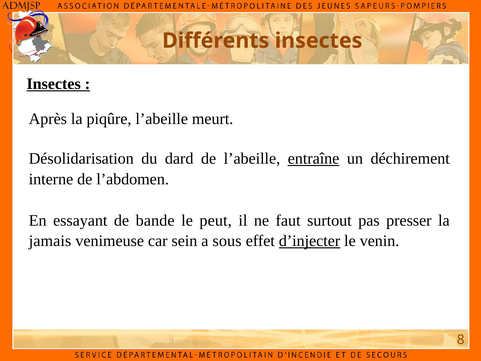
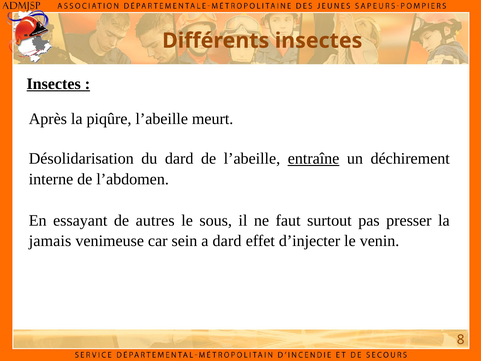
bande: bande -> autres (155, 220)
peut: peut -> sous (216, 220)
a sous: sous -> dard (227, 241)
d’injecter underline: present -> none (310, 241)
